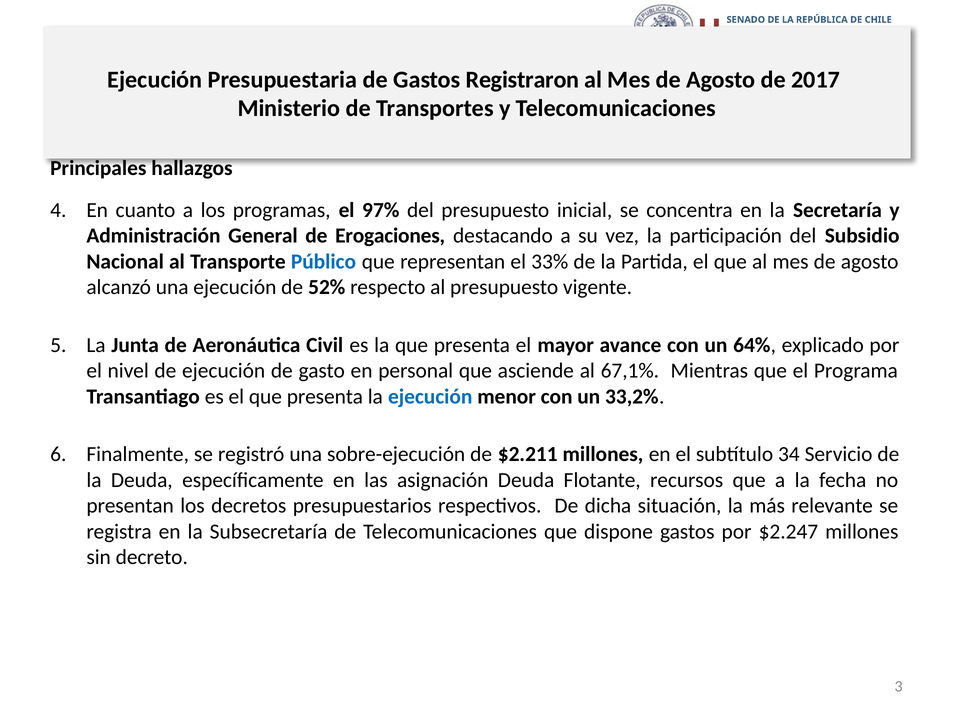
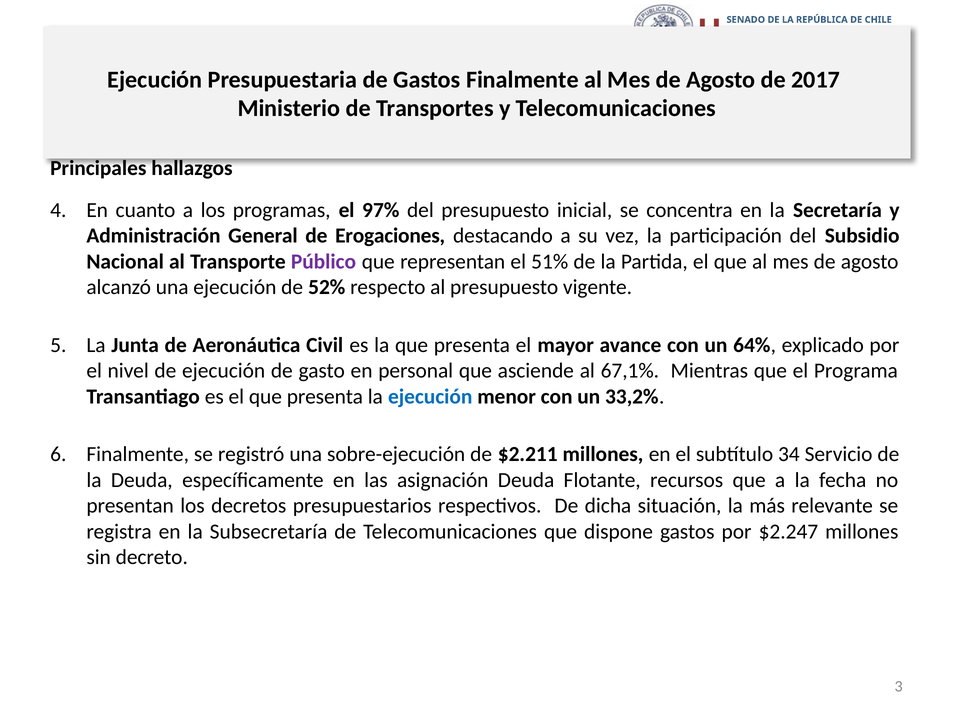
Gastos Registraron: Registraron -> Finalmente (522, 80)
Público colour: blue -> purple (323, 261)
33%: 33% -> 51% (550, 261)
